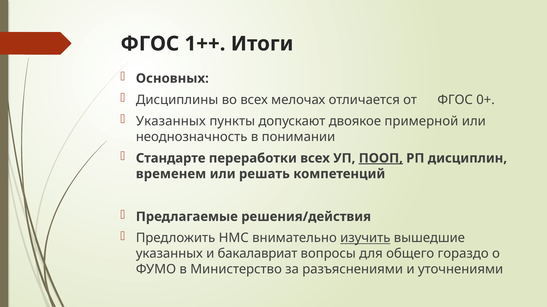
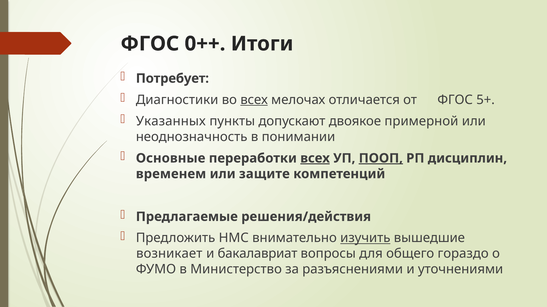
1++: 1++ -> 0++ (205, 44)
Основных: Основных -> Потребует (172, 79)
Дисциплины: Дисциплины -> Диагностики (177, 100)
всех underline: none -> present (254, 100)
0+: 0+ -> 5+ (486, 100)
Стандарте: Стандарте -> Основные (171, 159)
всех underline: none -> present (315, 159)
решать: решать -> защите (264, 174)
указанных: указанных -> возникает (169, 254)
